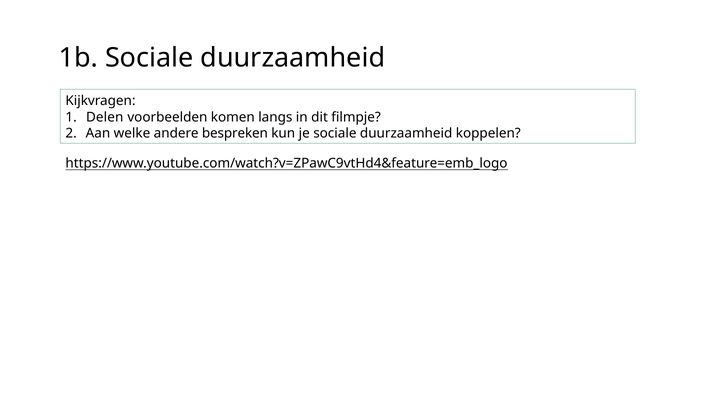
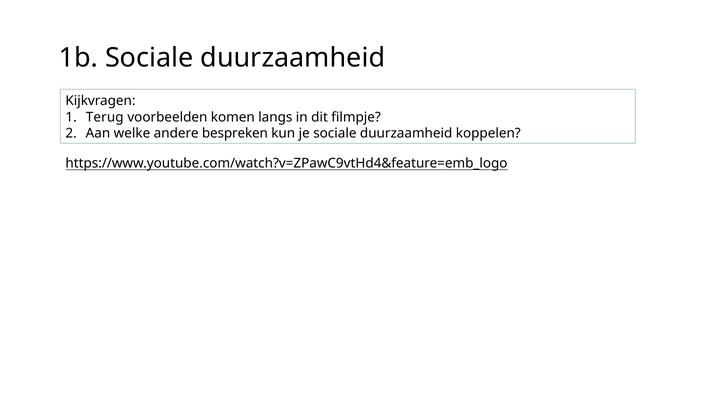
Delen: Delen -> Terug (105, 117)
